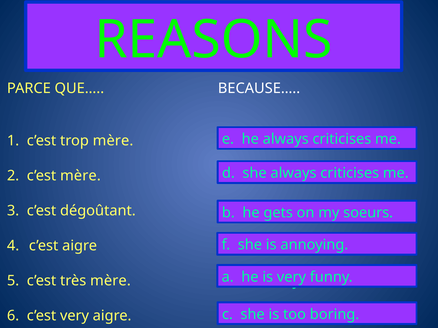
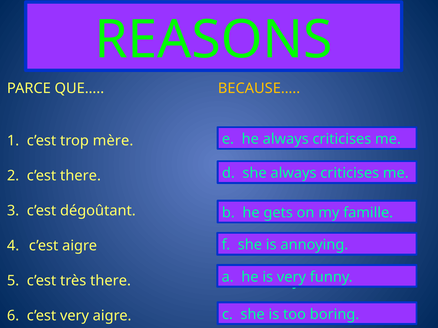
BECAUSE… colour: white -> yellow (259, 88)
c’est mère: mère -> there (80, 176)
soeurs: soeurs -> famille (368, 213)
très mère: mère -> there (111, 281)
